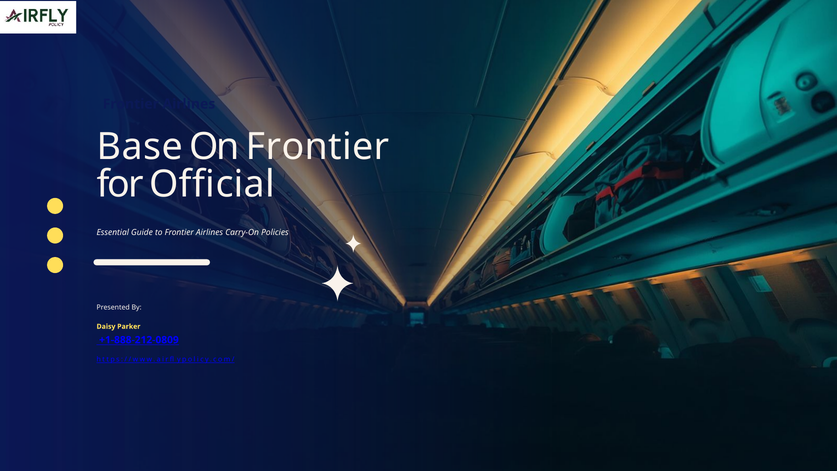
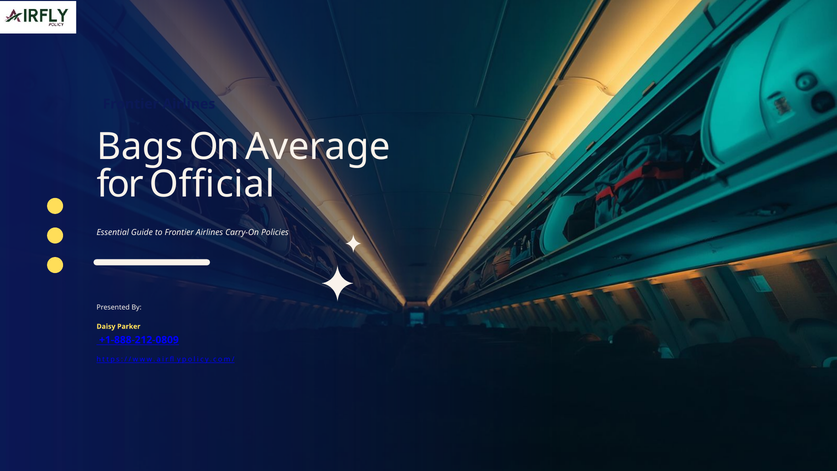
Base: Base -> Bags (140, 147)
On Frontier: Frontier -> Average (318, 147)
